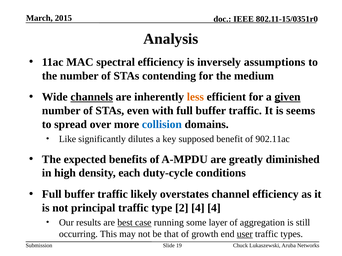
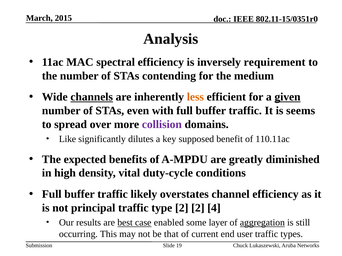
assumptions: assumptions -> requirement (275, 62)
collision colour: blue -> purple (162, 125)
902.11ac: 902.11ac -> 110.11ac (273, 139)
each: each -> vital (129, 173)
2 4: 4 -> 2 (198, 208)
running: running -> enabled (169, 223)
aggregation underline: none -> present (262, 223)
growth: growth -> current (205, 234)
user underline: present -> none (245, 234)
